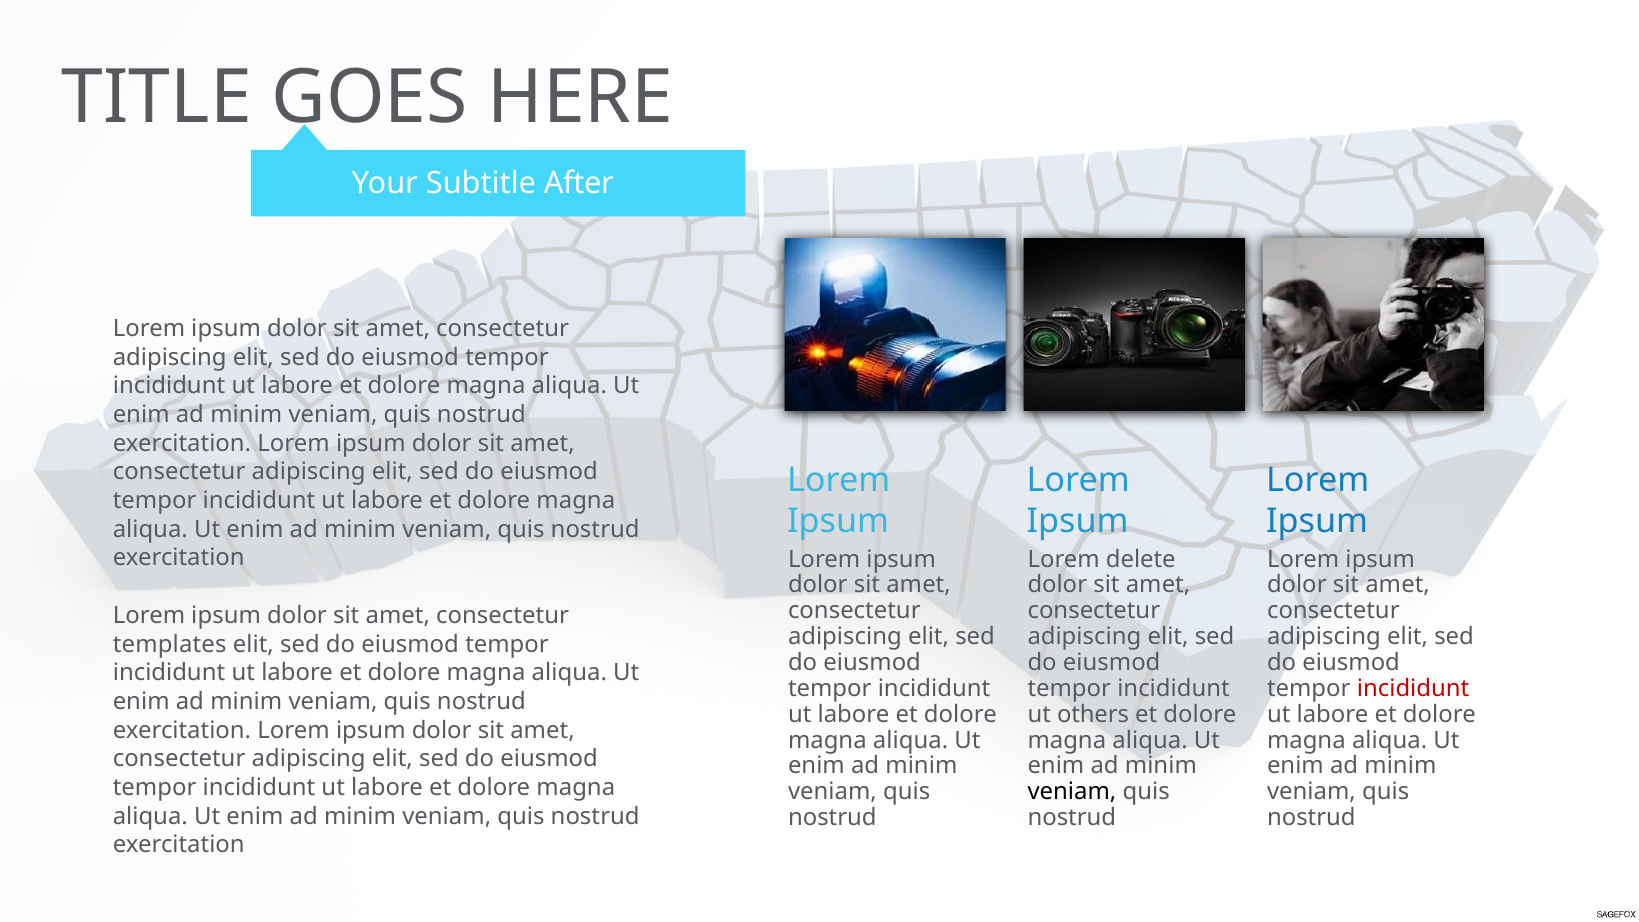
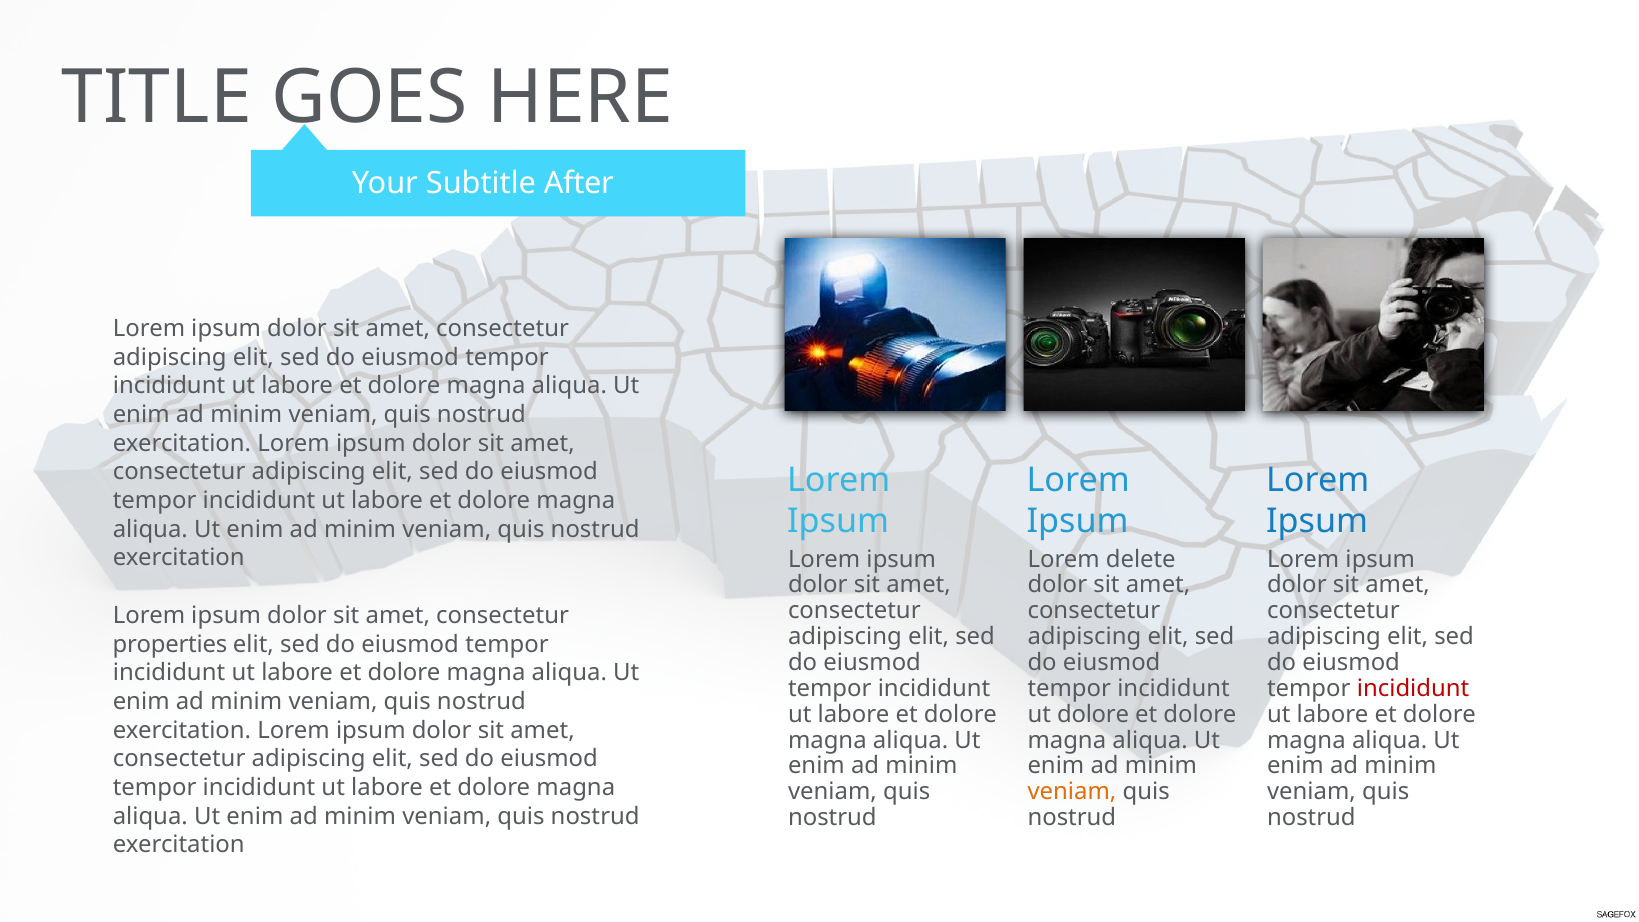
templates: templates -> properties (170, 644)
ut others: others -> dolore (1093, 714)
veniam colour: black -> orange (1072, 792)
